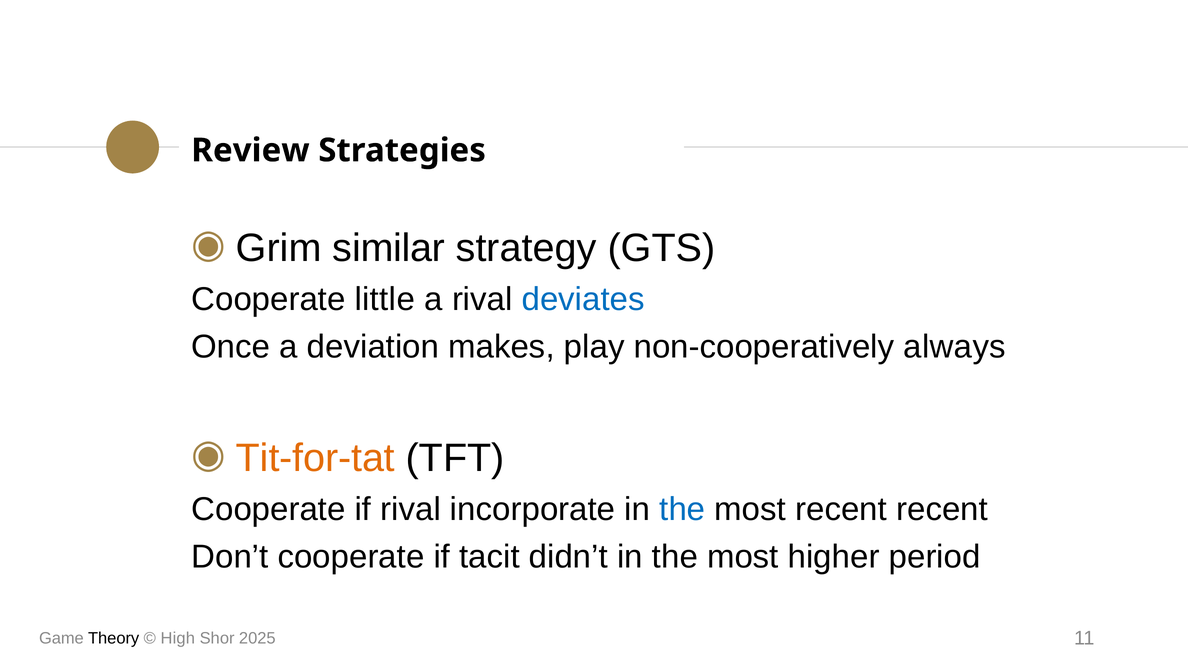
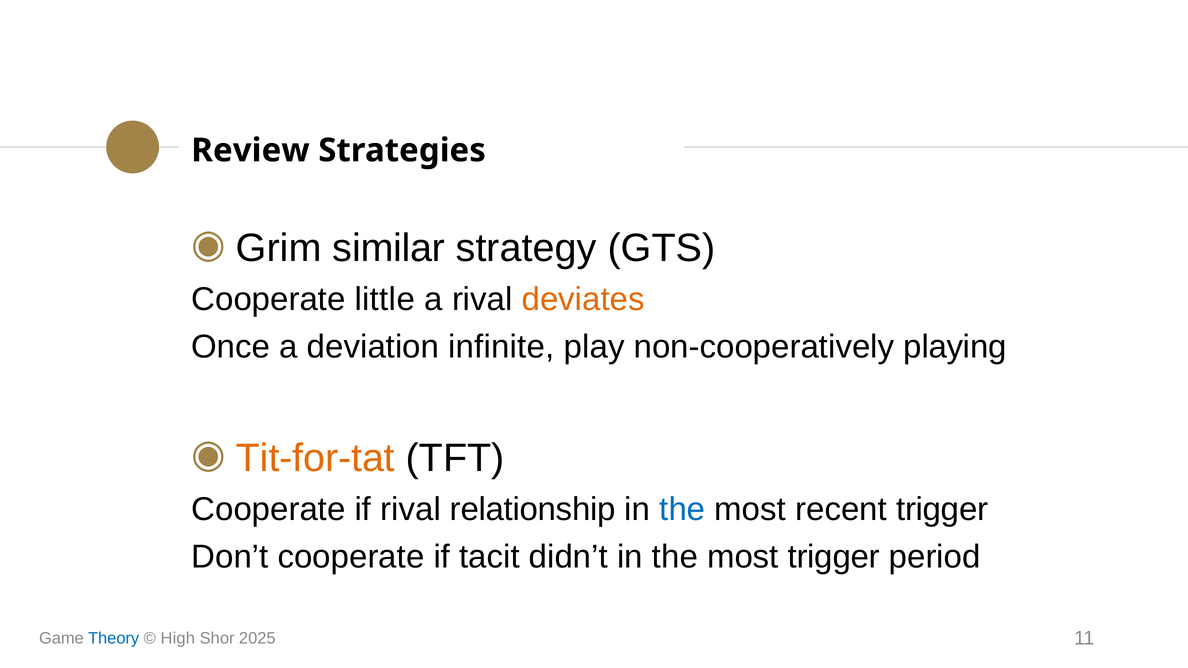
deviates colour: blue -> orange (583, 299)
makes: makes -> infinite (501, 347)
always: always -> playing (955, 347)
incorporate: incorporate -> relationship (533, 509)
recent recent: recent -> trigger (942, 509)
most higher: higher -> trigger (834, 557)
Theory colour: black -> blue (114, 638)
